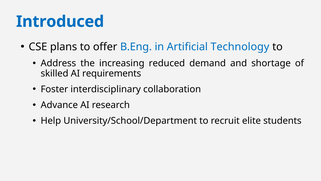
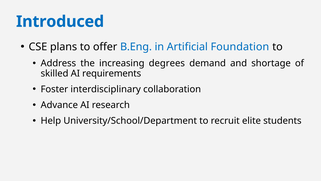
Technology: Technology -> Foundation (240, 47)
reduced: reduced -> degrees (167, 63)
